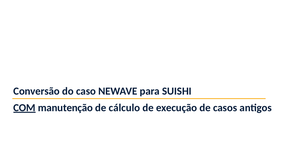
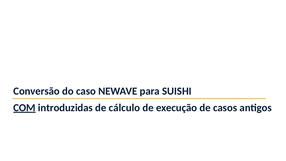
manutenção: manutenção -> introduzidas (65, 108)
